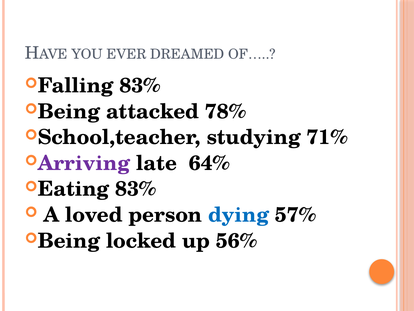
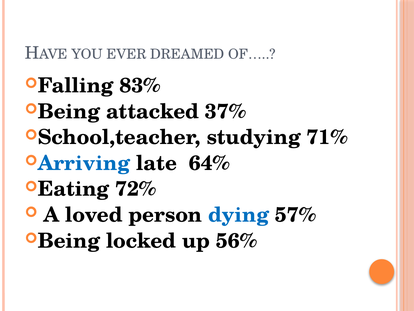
78%: 78% -> 37% (225, 111)
Arriving colour: purple -> blue (84, 163)
Eating 83%: 83% -> 72% (136, 189)
